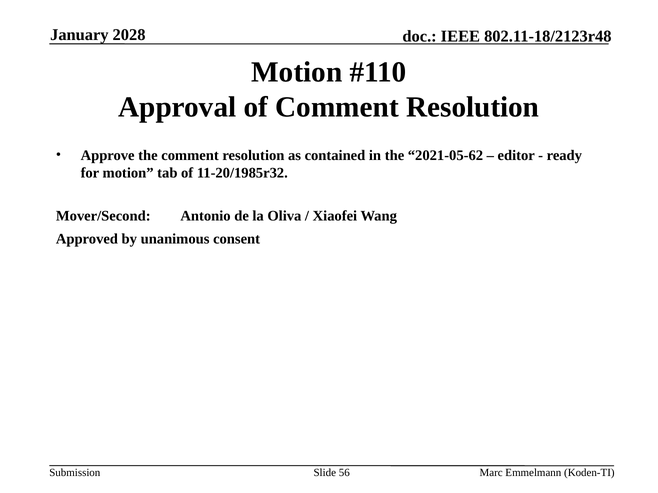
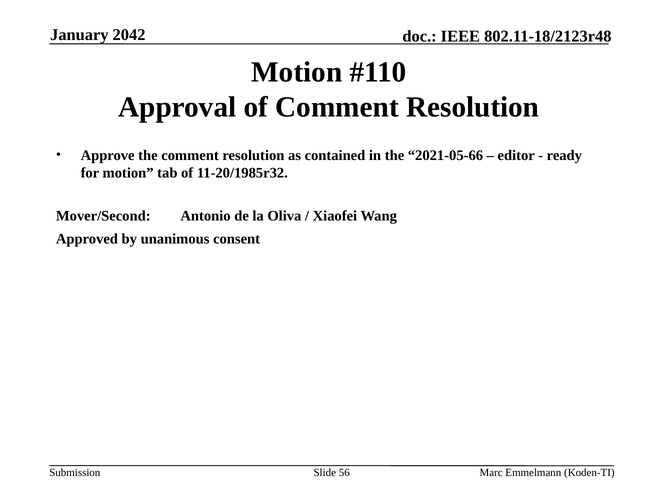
2028: 2028 -> 2042 (129, 35)
2021-05-62: 2021-05-62 -> 2021-05-66 (445, 156)
